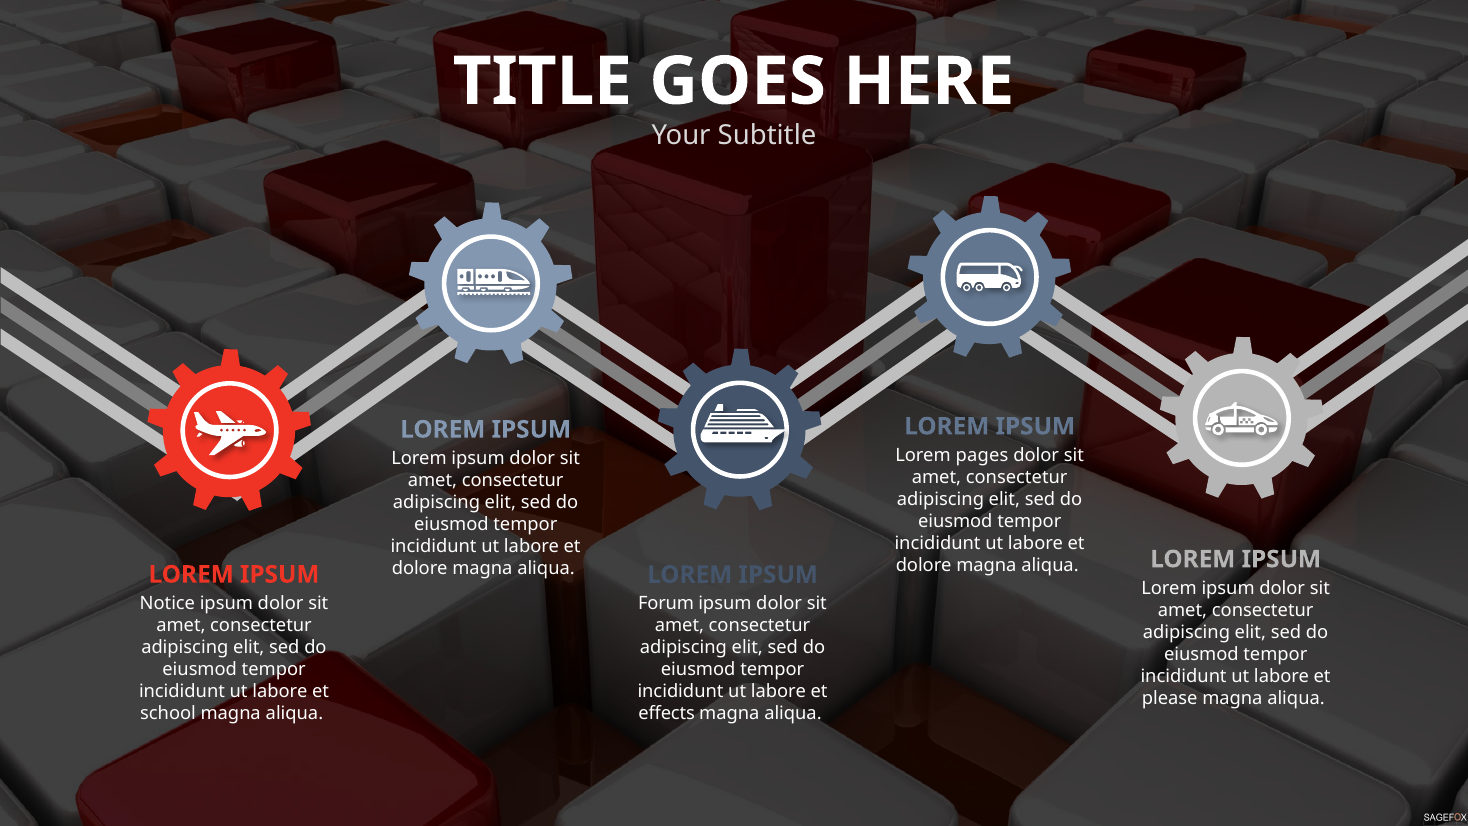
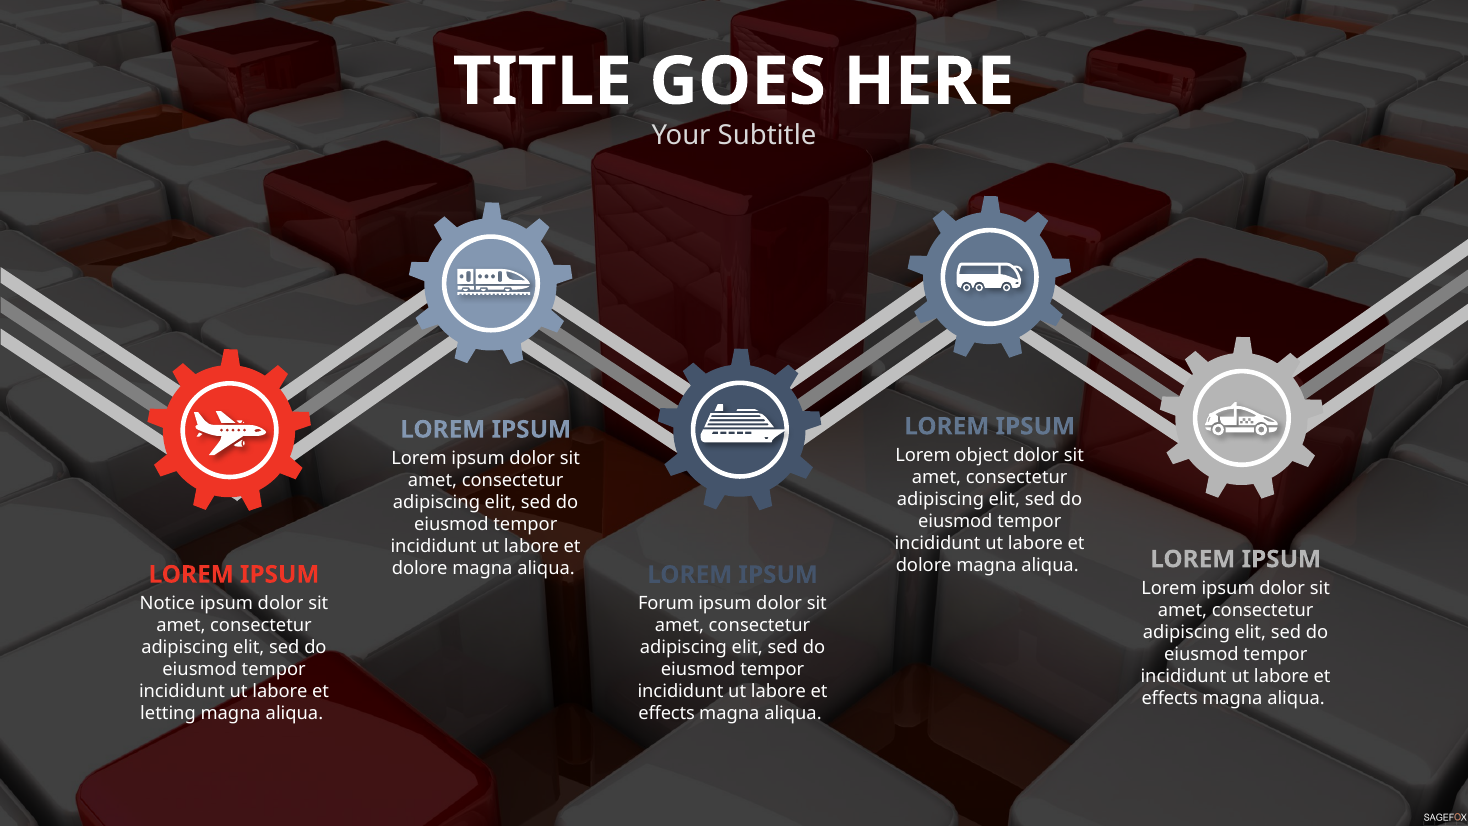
pages: pages -> object (982, 455)
please: please -> effects (1170, 698)
school: school -> letting (168, 713)
